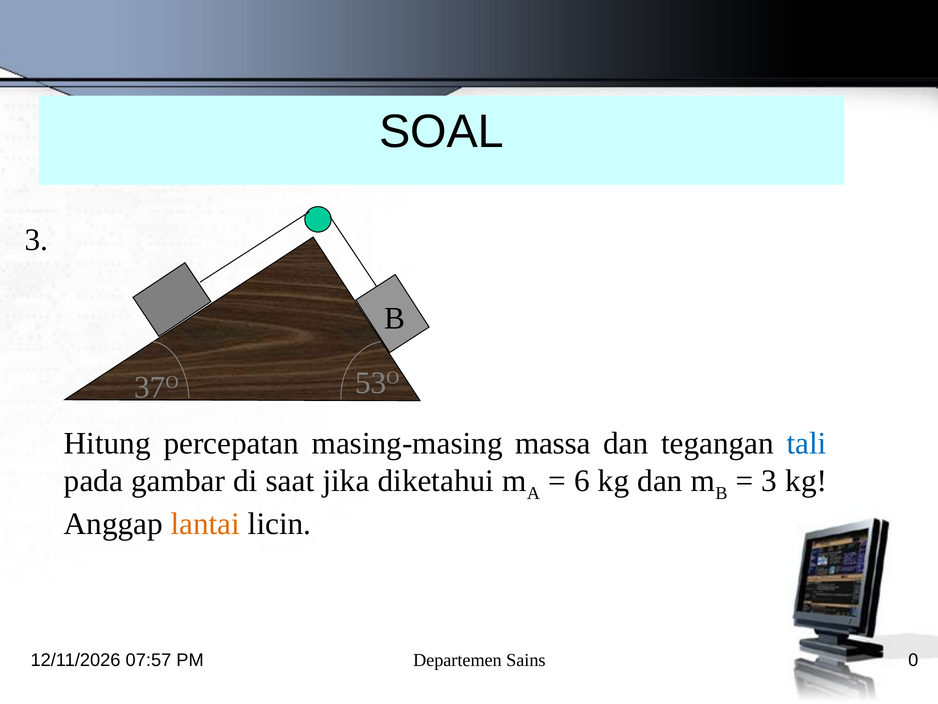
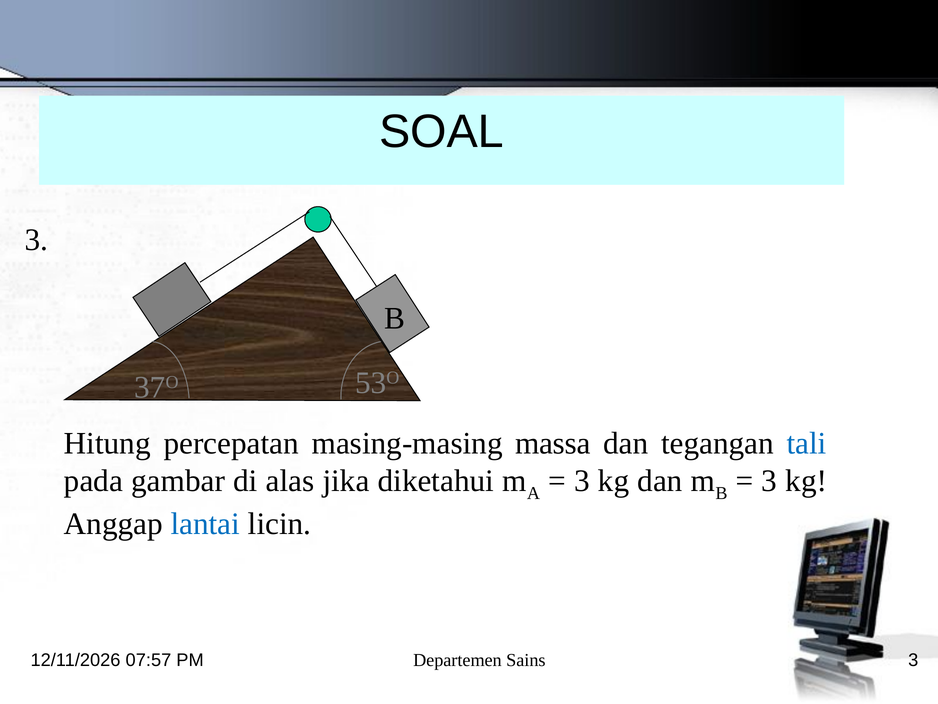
saat: saat -> alas (290, 481)
6: 6 -> 3 (582, 481)
lantai colour: orange -> blue (205, 523)
Sains 0: 0 -> 3 (913, 660)
